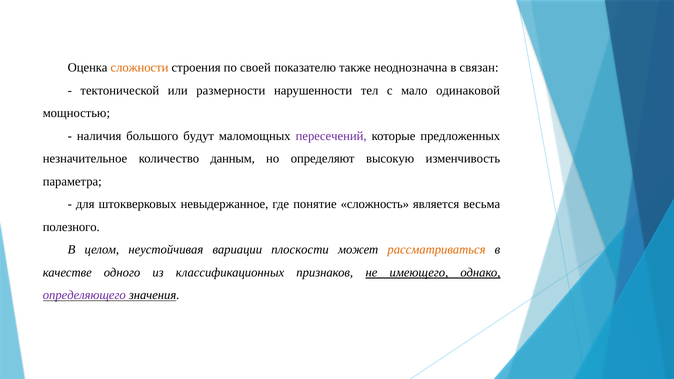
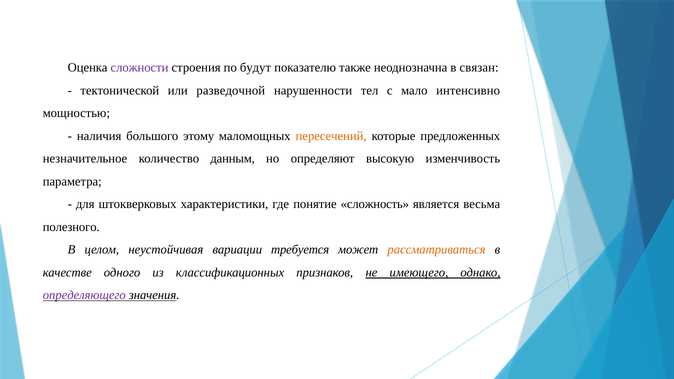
сложности colour: orange -> purple (140, 68)
своей: своей -> будут (256, 68)
размерности: размерности -> разведочной (231, 90)
одинаковой: одинаковой -> интенсивно (468, 90)
будут: будут -> этому (199, 136)
пересечений colour: purple -> orange (331, 136)
невыдержанное: невыдержанное -> характеристики (224, 204)
плоскости: плоскости -> требуется (300, 250)
